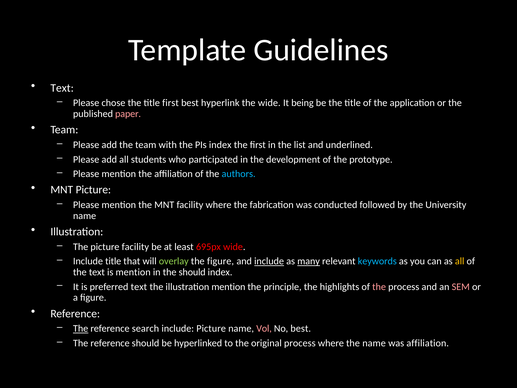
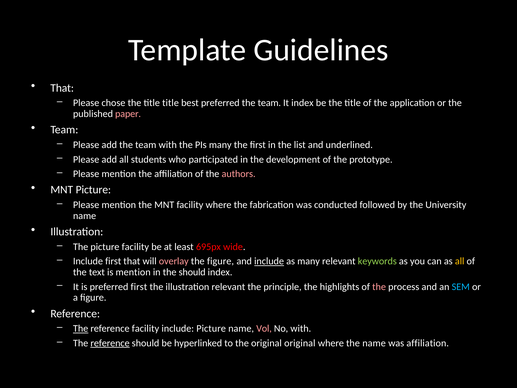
Text: Text -> That (62, 88)
title first: first -> title (171, 103)
best hyperlink: hyperlink -> preferred (220, 103)
wide: wide -> team (269, 103)
It being: being -> index (302, 103)
PIs index: index -> many (220, 145)
authors colour: light blue -> pink (239, 174)
Include title: title -> first (113, 261)
overlay colour: light green -> pink (174, 261)
many underline: present -> none (309, 261)
keywords colour: light blue -> light green (377, 261)
preferred text: text -> first (139, 287)
illustration mention: mention -> relevant (228, 287)
SEM colour: pink -> light blue (461, 287)
reference search: search -> facility (145, 328)
No best: best -> with (301, 328)
reference underline: none -> present (110, 343)
original process: process -> original (300, 343)
